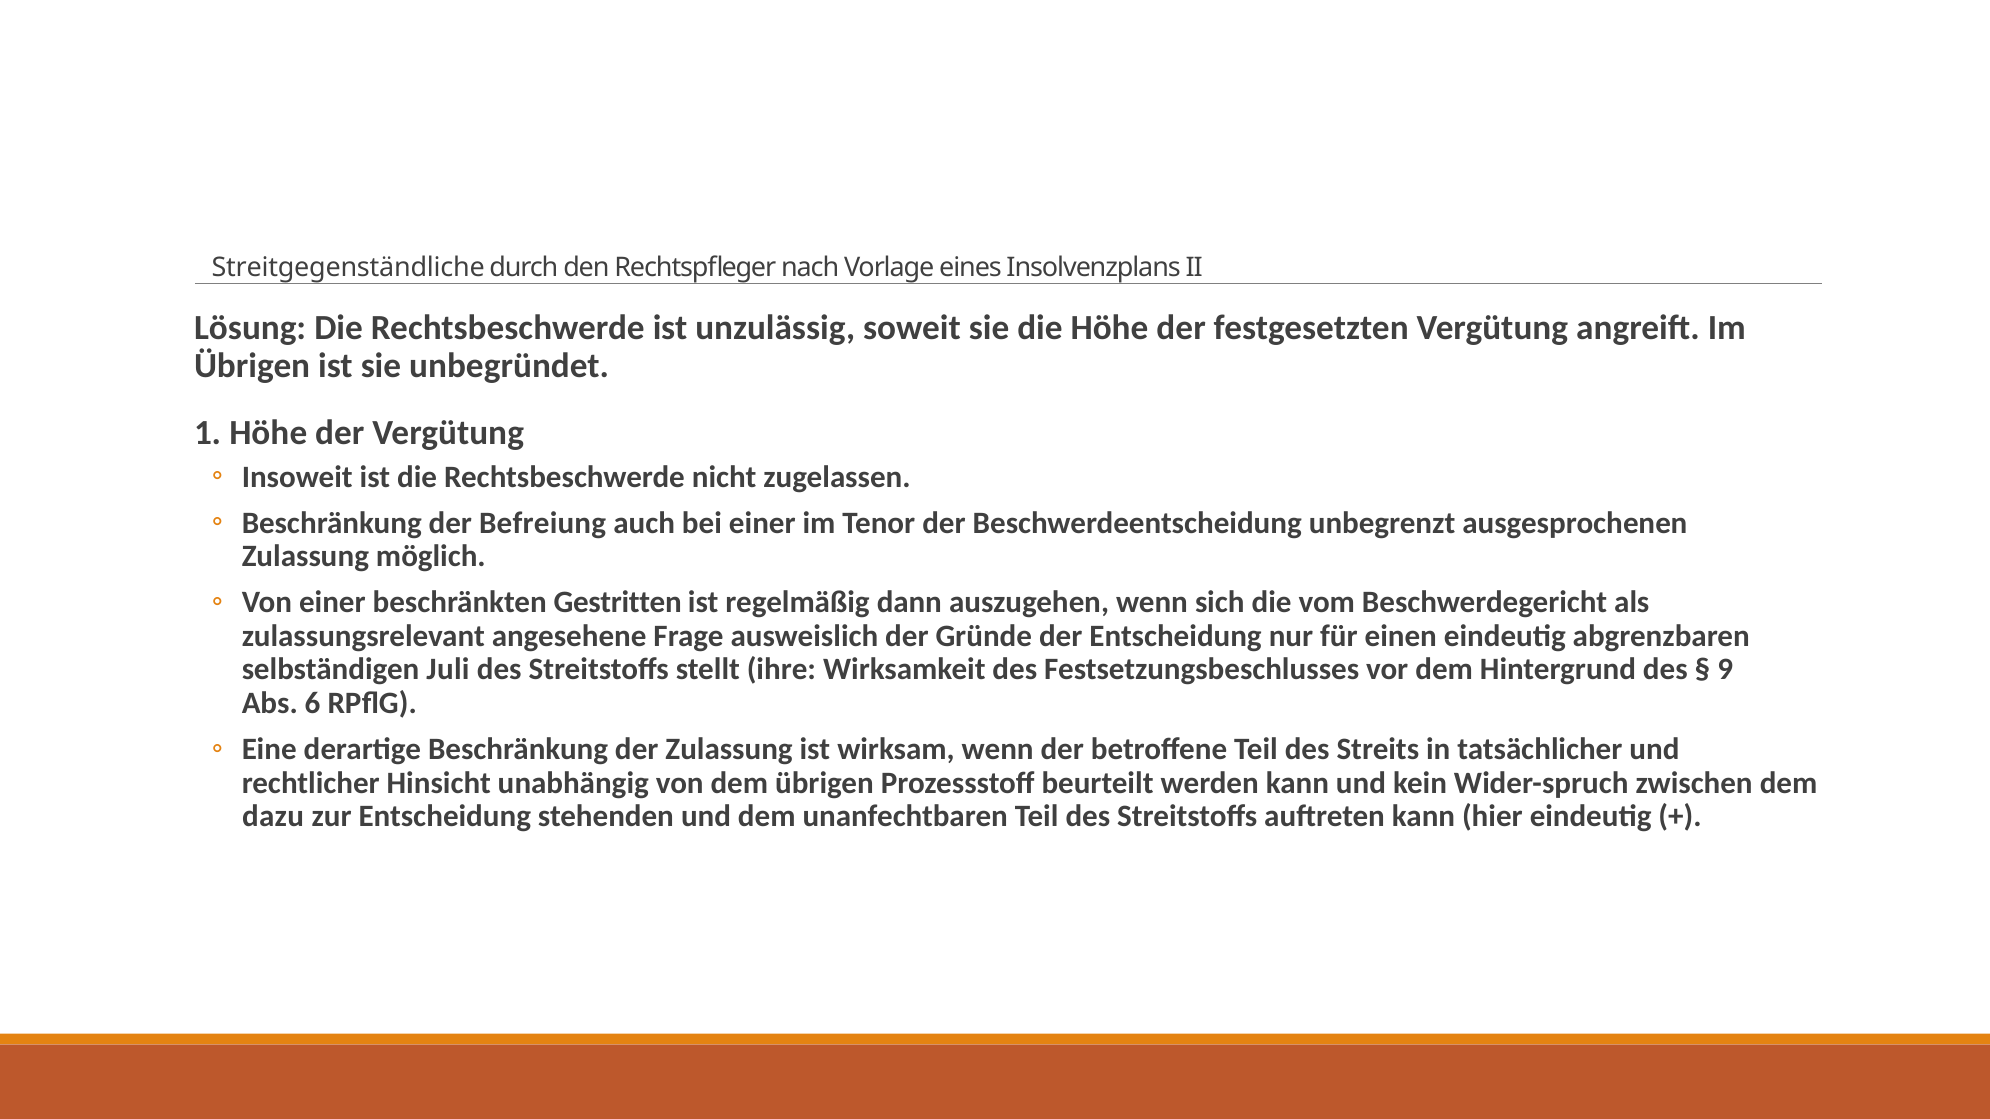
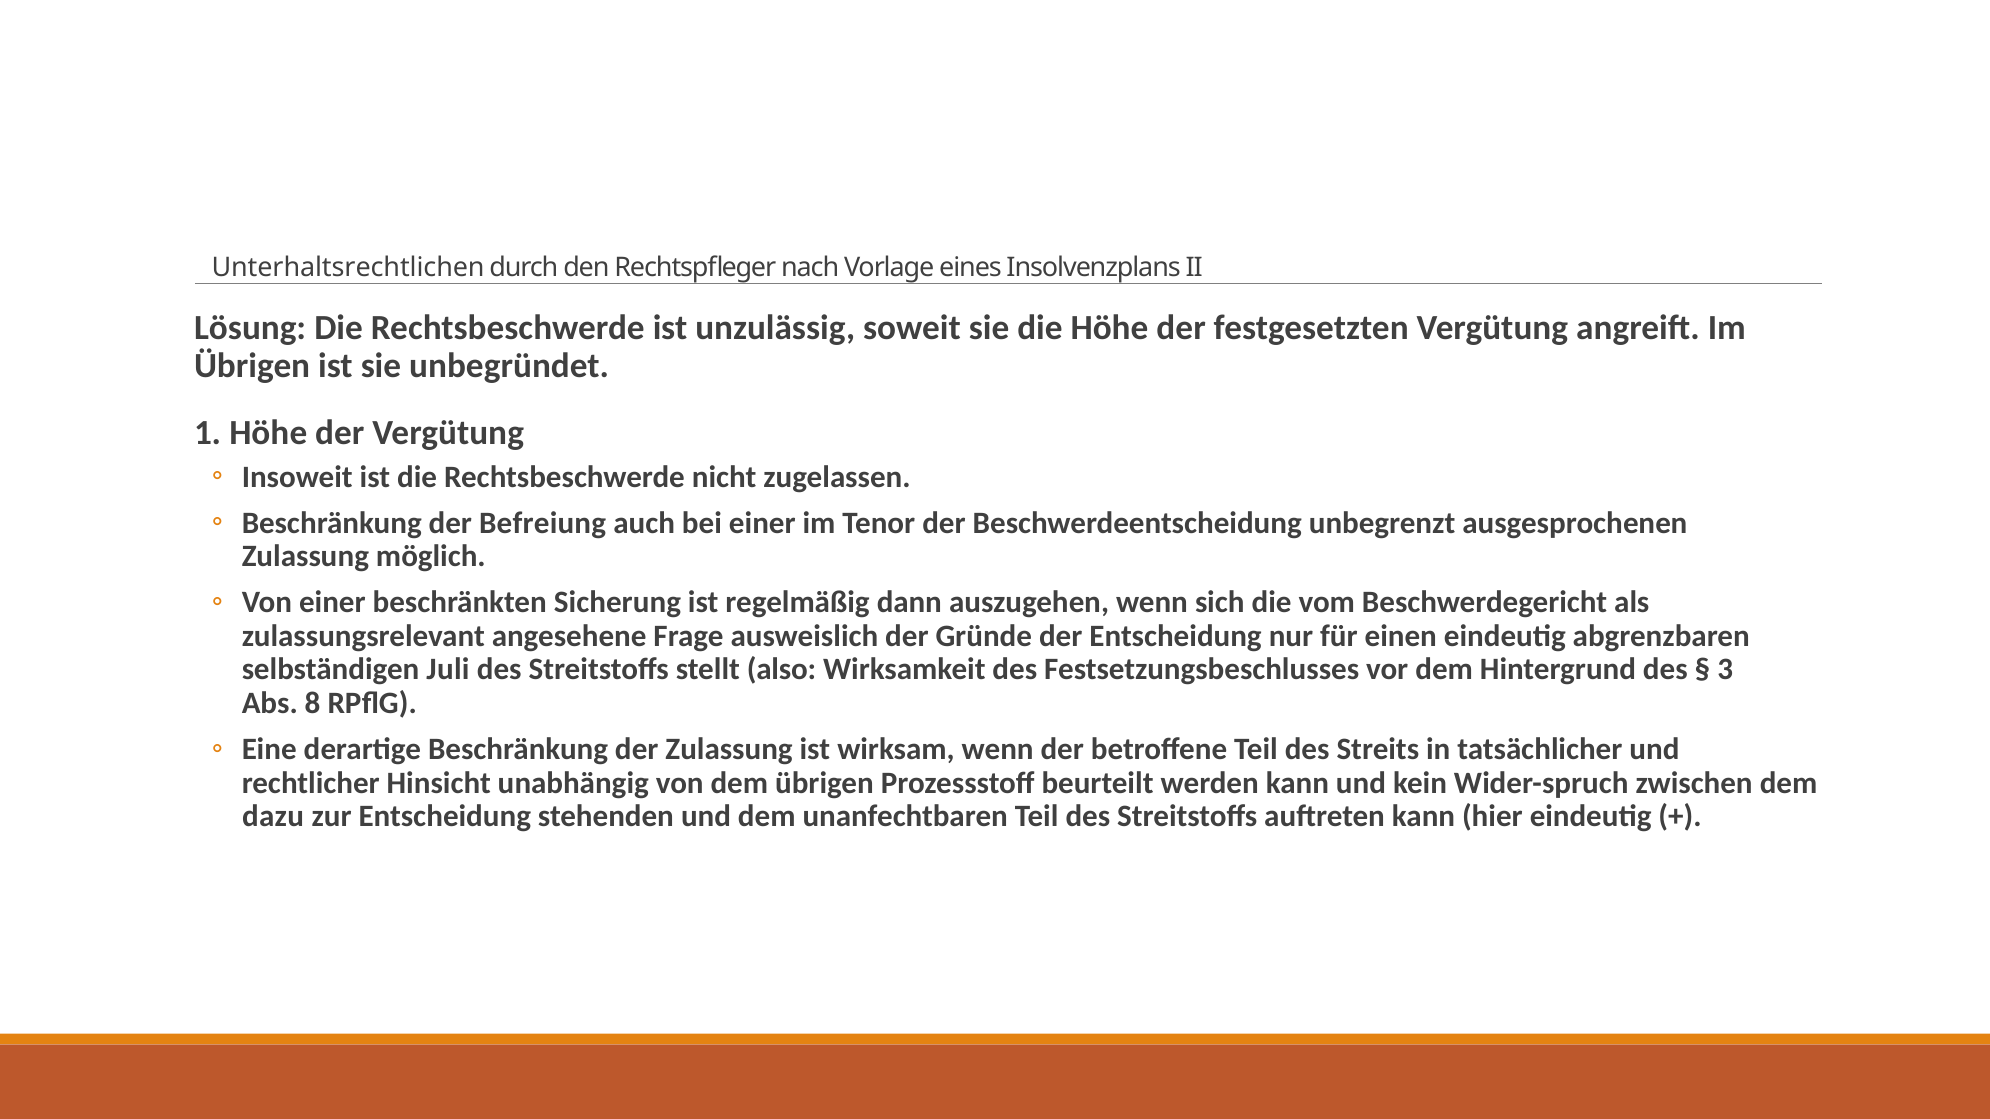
Streitgegenständliche: Streitgegenständliche -> Unterhaltsrechtlichen (348, 268)
Gestritten: Gestritten -> Sicherung (617, 603)
ihre: ihre -> also (781, 670)
9: 9 -> 3 (1725, 670)
6: 6 -> 8 (313, 703)
